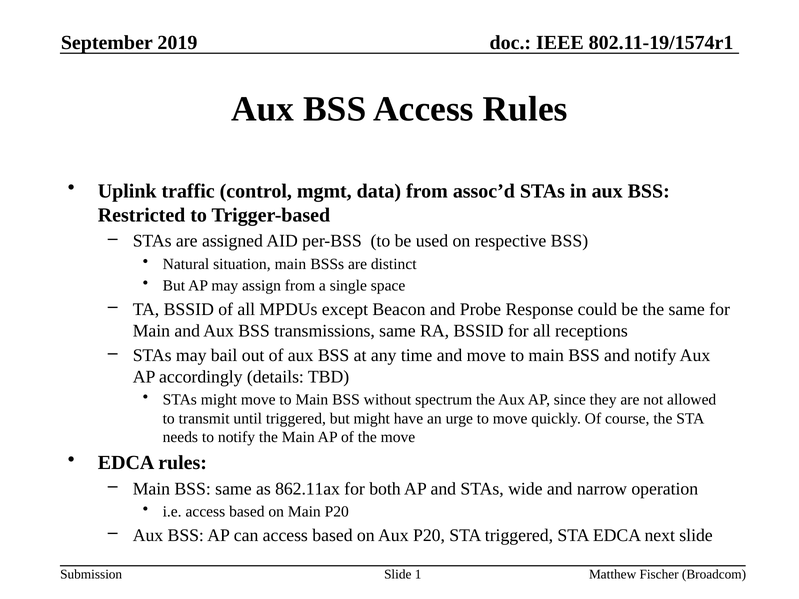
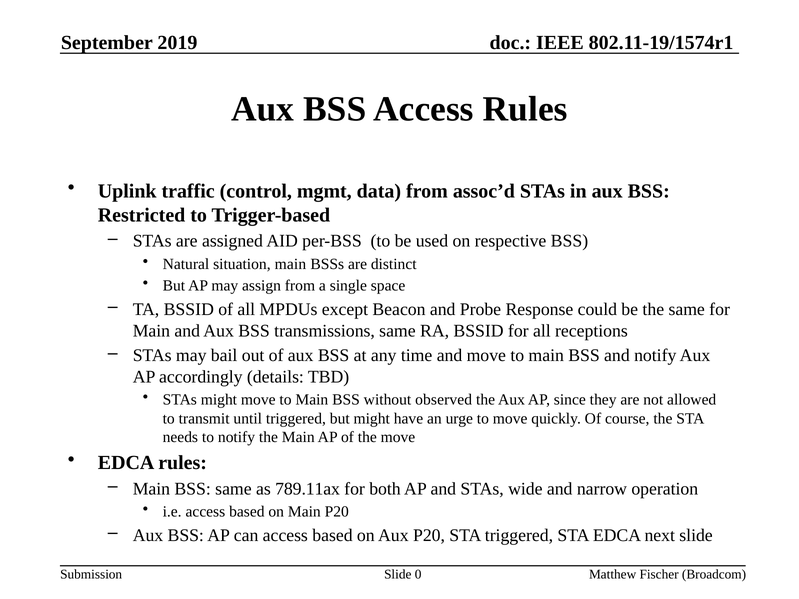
spectrum: spectrum -> observed (444, 400)
862.11ax: 862.11ax -> 789.11ax (308, 489)
1: 1 -> 0 (418, 575)
